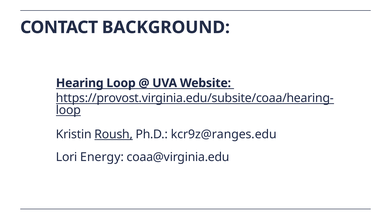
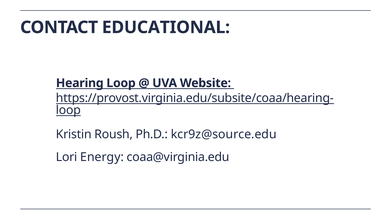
BACKGROUND: BACKGROUND -> EDUCATIONAL (166, 27)
Roush underline: present -> none (114, 134)
kcr9z@ranges.edu: kcr9z@ranges.edu -> kcr9z@source.edu (224, 134)
